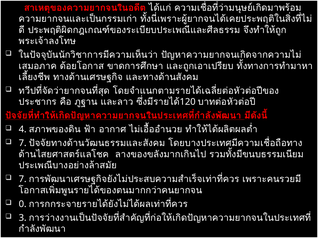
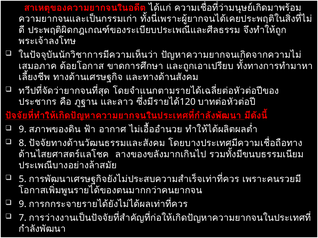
4: 4 -> 9 (23, 130)
7: 7 -> 8 (23, 143)
7: 7 -> 5 (23, 180)
0: 0 -> 9 (23, 204)
3: 3 -> 7 (23, 218)
